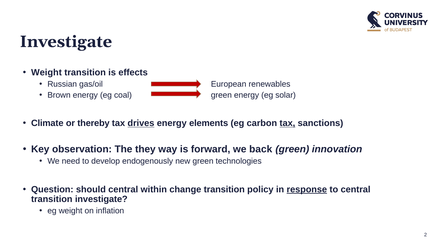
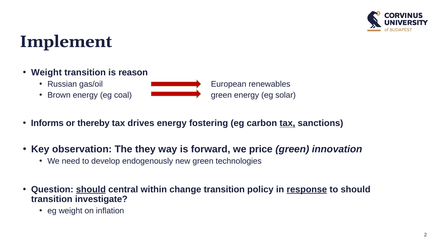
Investigate: Investigate -> Implement (66, 42)
effects: effects -> reason (133, 73)
Climate: Climate -> Informs (47, 123)
drives underline: present -> none (141, 123)
elements: elements -> fostering (209, 123)
back: back -> price (261, 149)
should underline: none -> present (91, 190)
to central: central -> should (356, 190)
